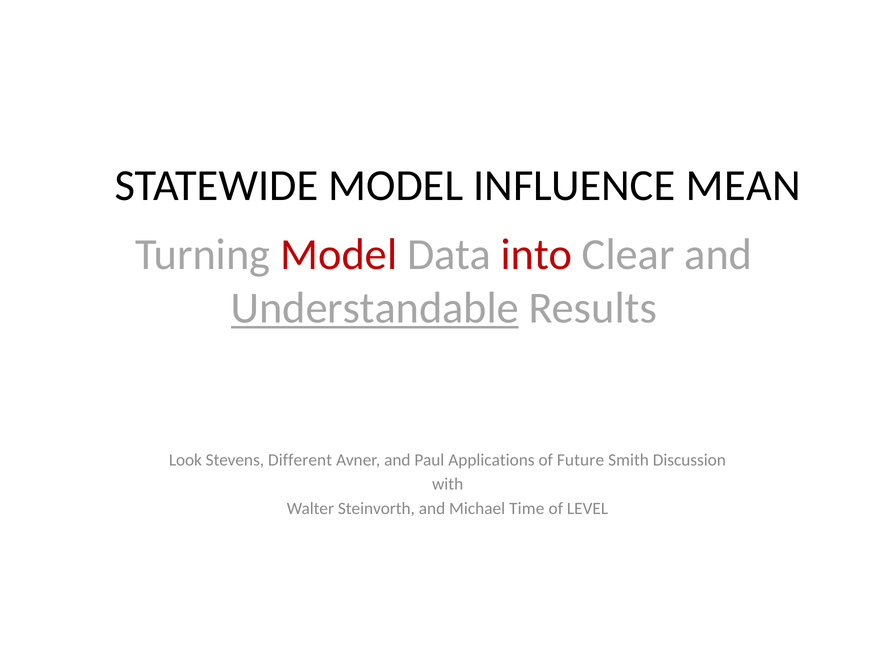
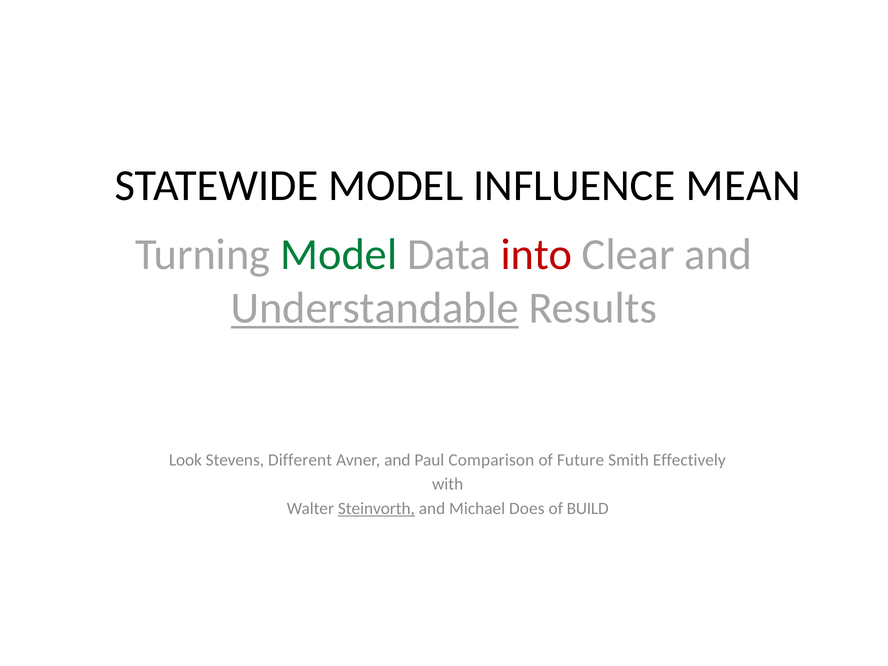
Model colour: red -> green (339, 255)
Applications: Applications -> Comparison (491, 460)
Discussion: Discussion -> Effectively (689, 460)
Steinvorth underline: none -> present (376, 509)
Time: Time -> Does (527, 509)
LEVEL: LEVEL -> BUILD (588, 509)
